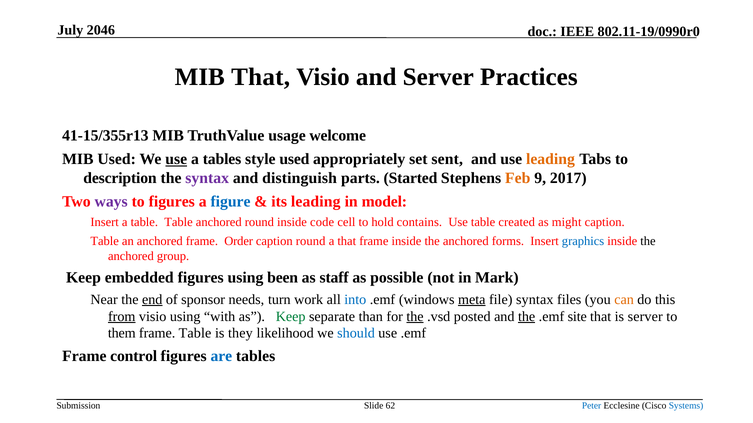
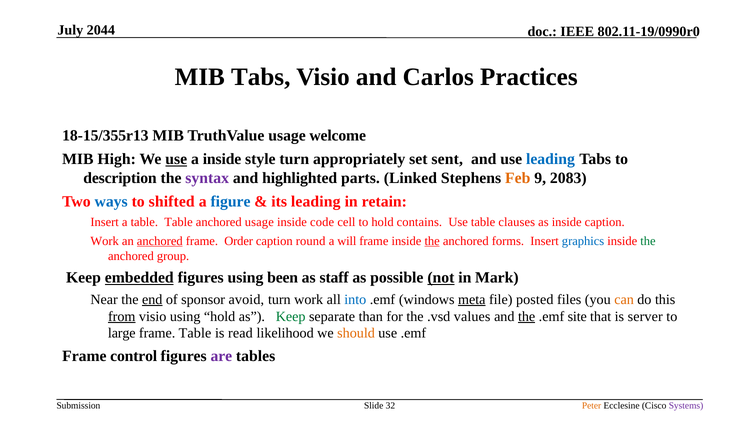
2046: 2046 -> 2044 (101, 30)
MIB That: That -> Tabs (261, 77)
and Server: Server -> Carlos (438, 77)
41-15/355r13: 41-15/355r13 -> 18-15/355r13 (105, 136)
MIB Used: Used -> High (117, 159)
a tables: tables -> inside (222, 159)
style used: used -> turn (294, 159)
leading colour: orange -> blue (550, 159)
distinguish: distinguish -> highlighted (300, 178)
Started: Started -> Linked (410, 178)
2017: 2017 -> 2083 (568, 178)
ways colour: purple -> blue (111, 202)
to figures: figures -> shifted (172, 202)
model: model -> retain (384, 202)
anchored round: round -> usage (259, 222)
created: created -> clauses (517, 222)
as might: might -> inside (567, 222)
Table: Table -> Work (105, 241)
anchored underline: none -> present (160, 241)
a that: that -> will (347, 241)
the underline: none -> present (432, 241)
the colour: black -> green (648, 241)
embedded underline: none -> present (139, 278)
not underline: none -> present (441, 278)
needs: needs -> avoid (246, 300)
file syntax: syntax -> posted (535, 300)
using with: with -> hold (220, 317)
the underline: present -> none (415, 317)
posted: posted -> values (472, 317)
them: them -> large (122, 334)
they: they -> read (240, 334)
should colour: blue -> orange (356, 334)
are colour: blue -> purple (221, 356)
62: 62 -> 32 (390, 406)
Peter colour: blue -> orange (592, 406)
Systems colour: blue -> purple (686, 406)
